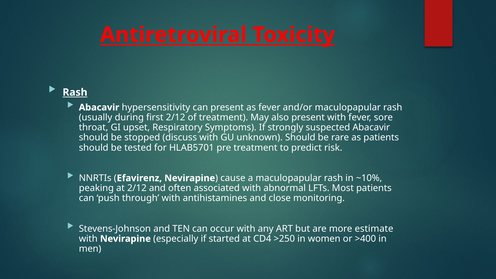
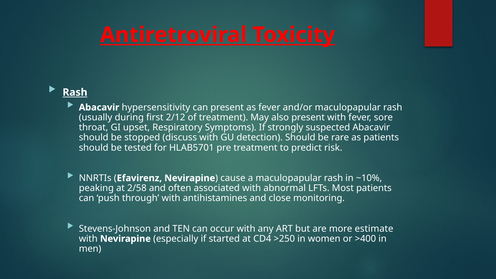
unknown: unknown -> detection (260, 138)
at 2/12: 2/12 -> 2/58 (137, 188)
